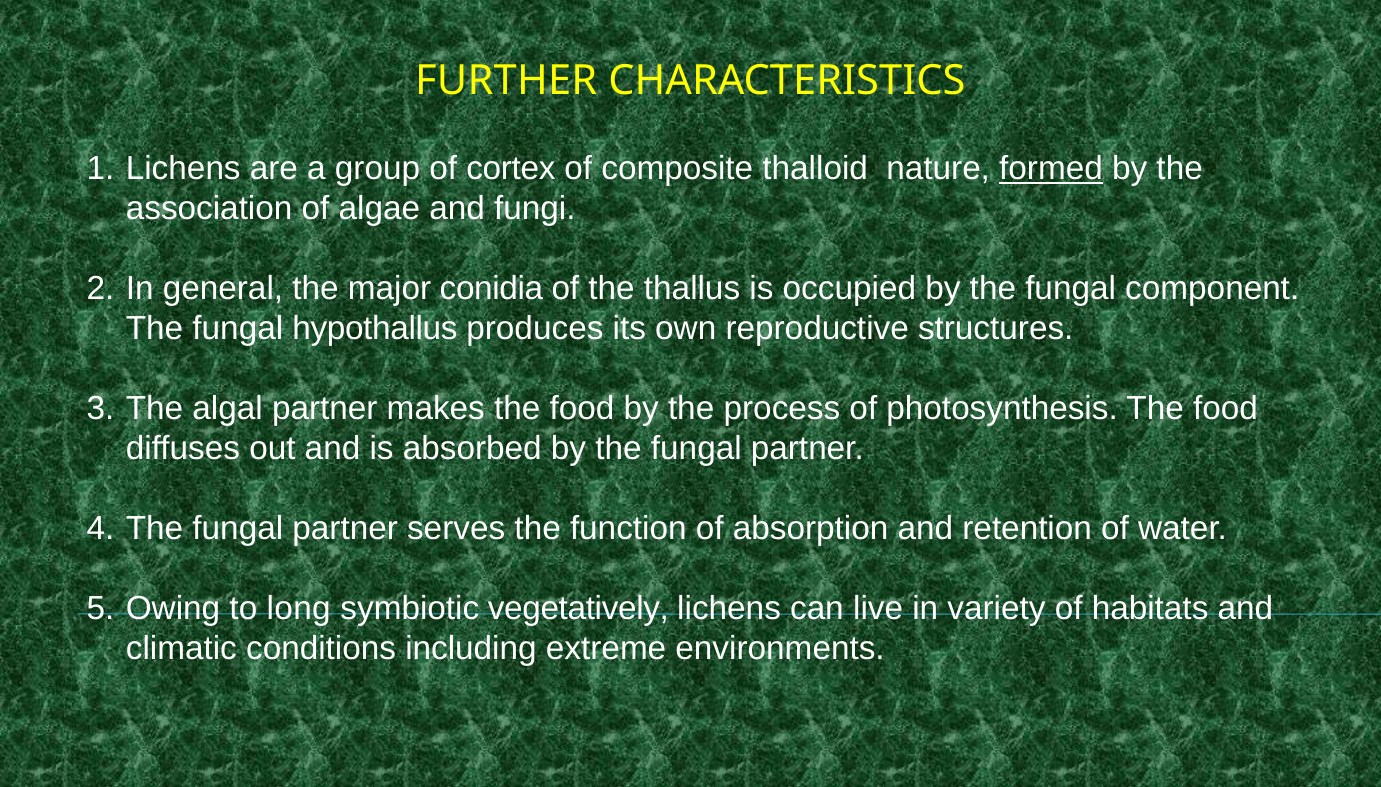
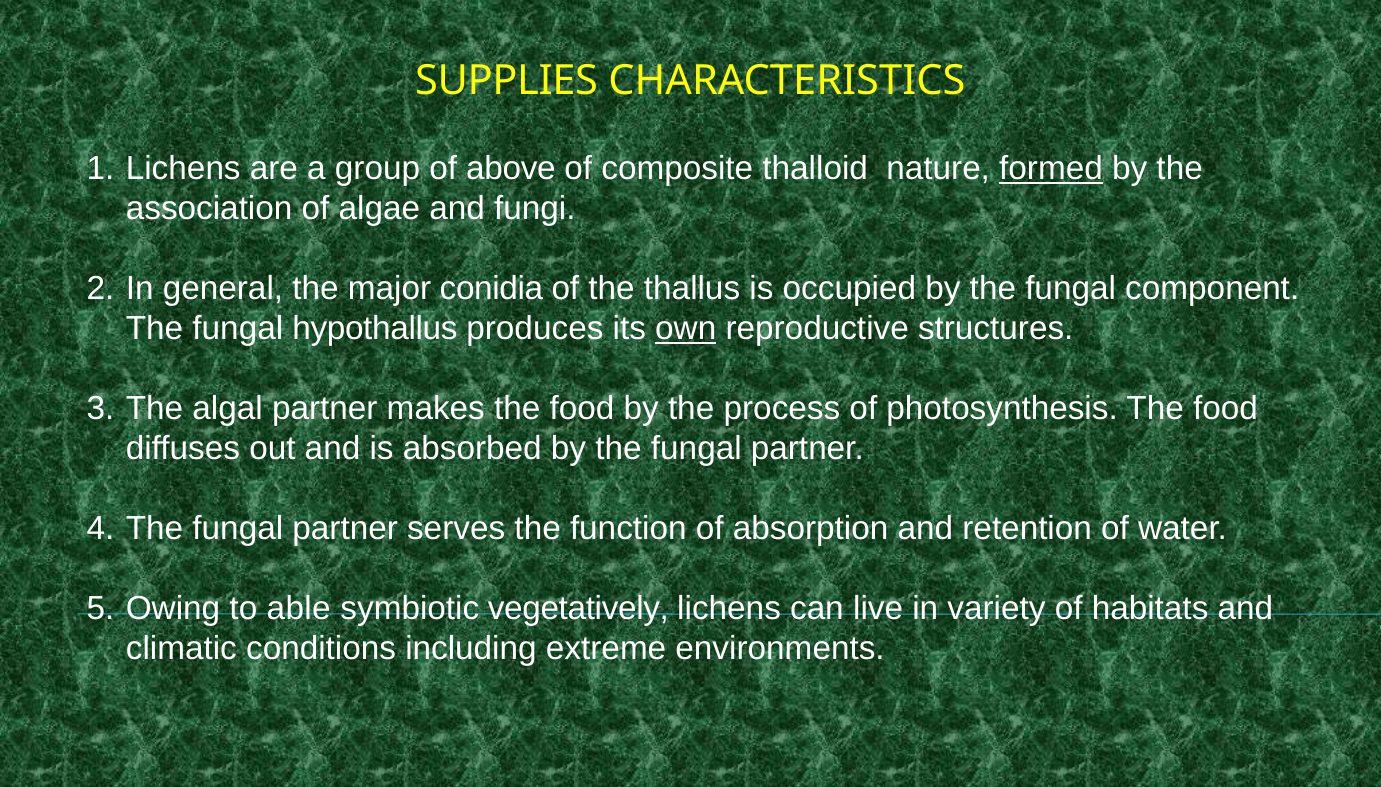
FURTHER: FURTHER -> SUPPLIES (507, 80)
cortex: cortex -> above (511, 169)
own underline: none -> present (686, 329)
long: long -> able (299, 608)
